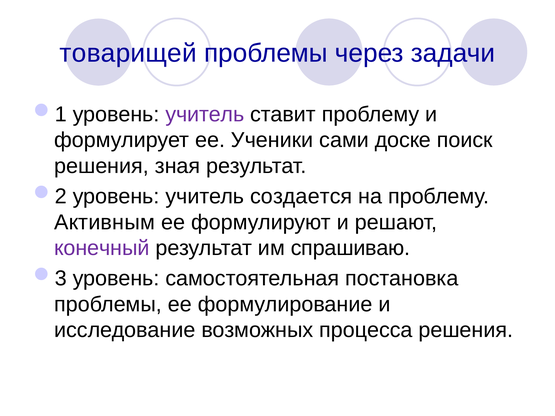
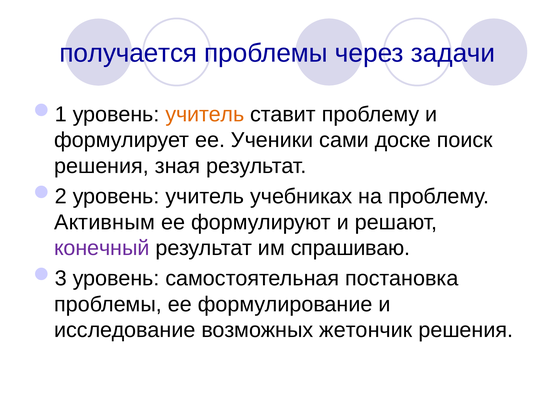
товарищей: товарищей -> получается (128, 53)
учитель colour: purple -> orange (205, 114)
создается: создается -> учебниках (301, 196)
процесса: процесса -> жетончик (366, 330)
